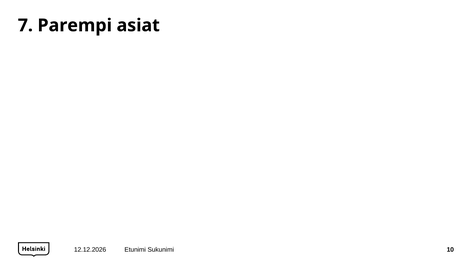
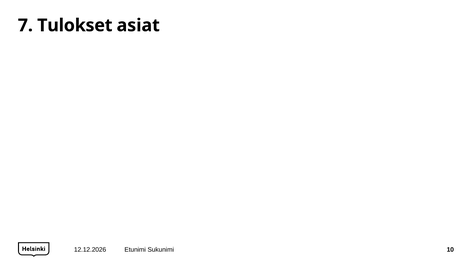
Parempi: Parempi -> Tulokset (75, 25)
